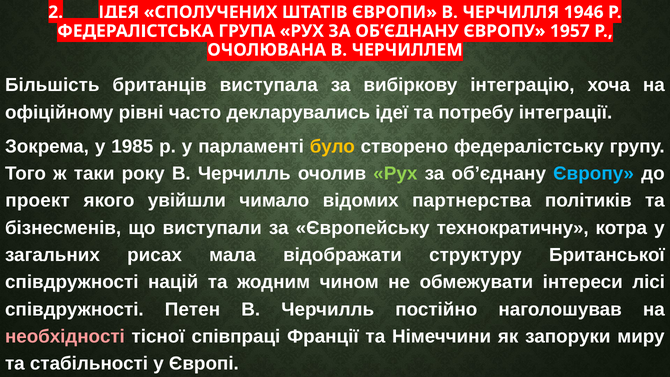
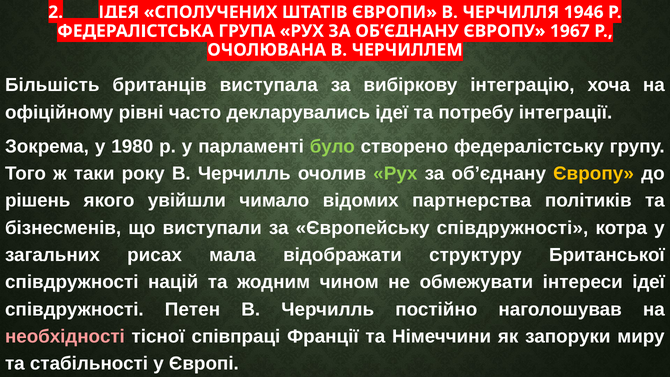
1957: 1957 -> 1967 (570, 31)
1985: 1985 -> 1980 (132, 146)
було colour: yellow -> light green (332, 146)
Європу colour: light blue -> yellow (594, 174)
проект: проект -> рішень (38, 201)
Європейську технократичну: технократичну -> співдружності (513, 228)
інтереси лісі: лісі -> ідеї (649, 282)
